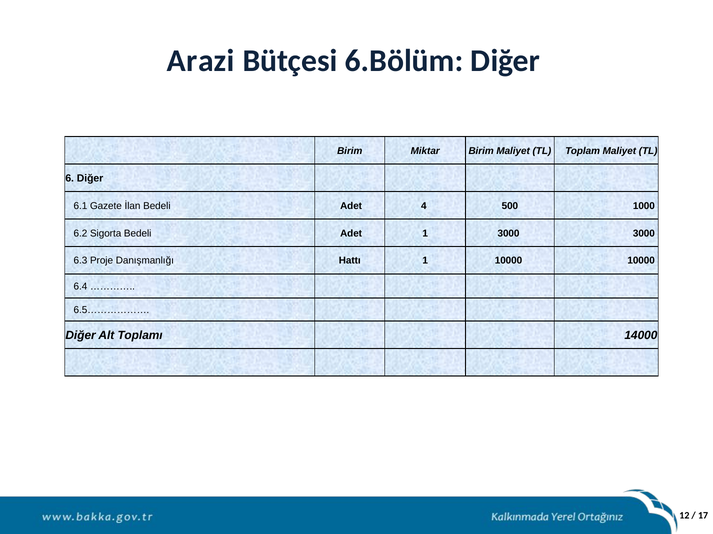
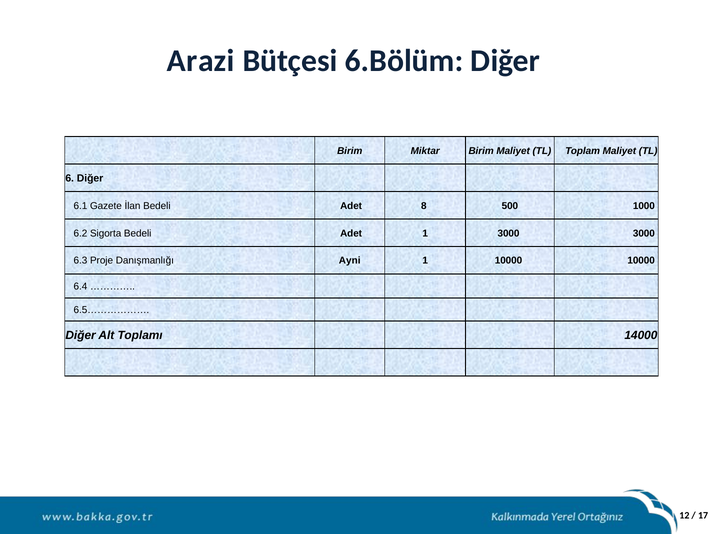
4: 4 -> 8 (424, 206)
Hattı: Hattı -> Ayni (350, 261)
